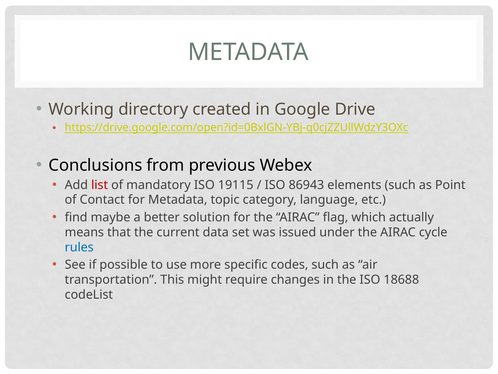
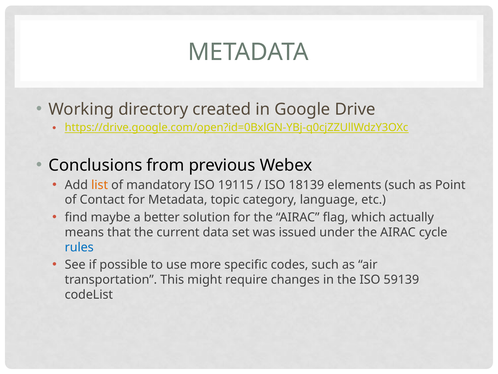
list colour: red -> orange (100, 185)
86943: 86943 -> 18139 (306, 185)
18688: 18688 -> 59139 (401, 279)
